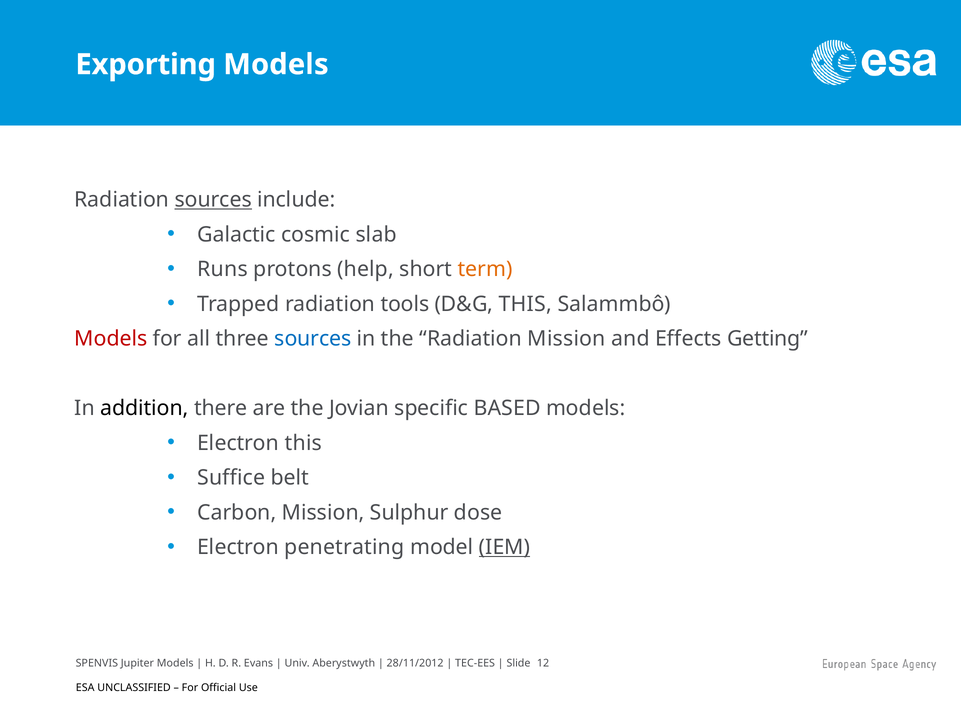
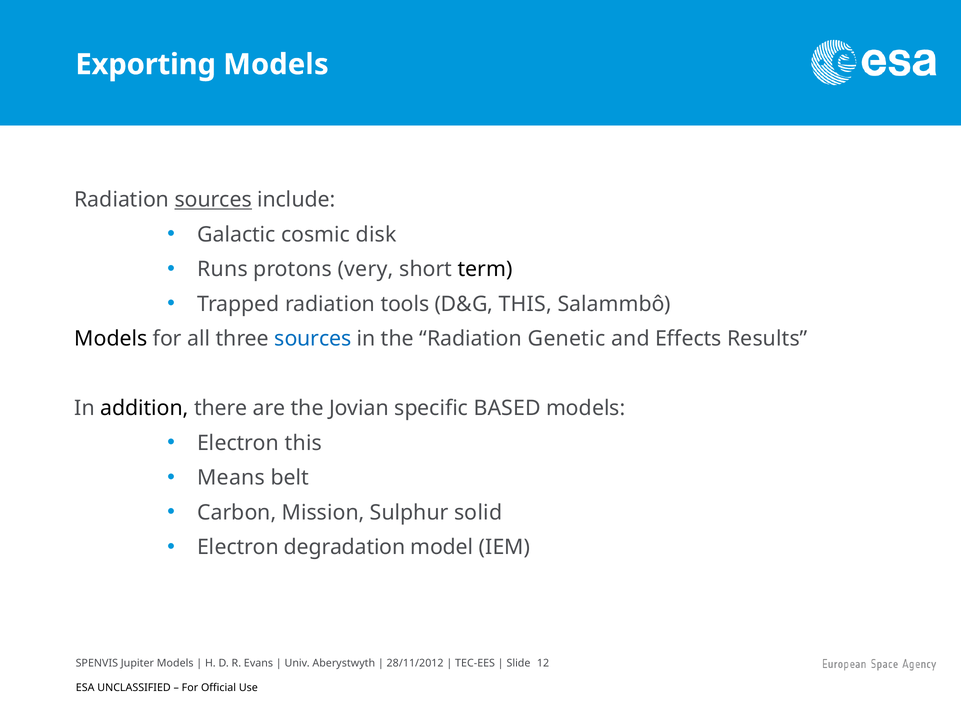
slab: slab -> disk (376, 235)
help: help -> very (366, 269)
term colour: orange -> black (485, 269)
Models colour: red -> black (111, 339)
Radiation Mission: Mission -> Genetic (567, 339)
Getting: Getting -> Results (767, 339)
Suffice: Suffice -> Means (231, 478)
dose: dose -> solid (478, 512)
penetrating: penetrating -> degradation (345, 547)
IEM underline: present -> none (505, 547)
